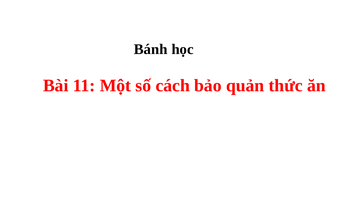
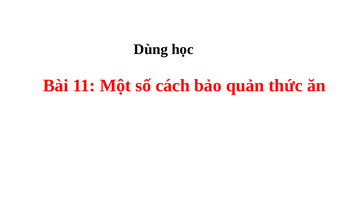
Bánh: Bánh -> Dùng (151, 49)
